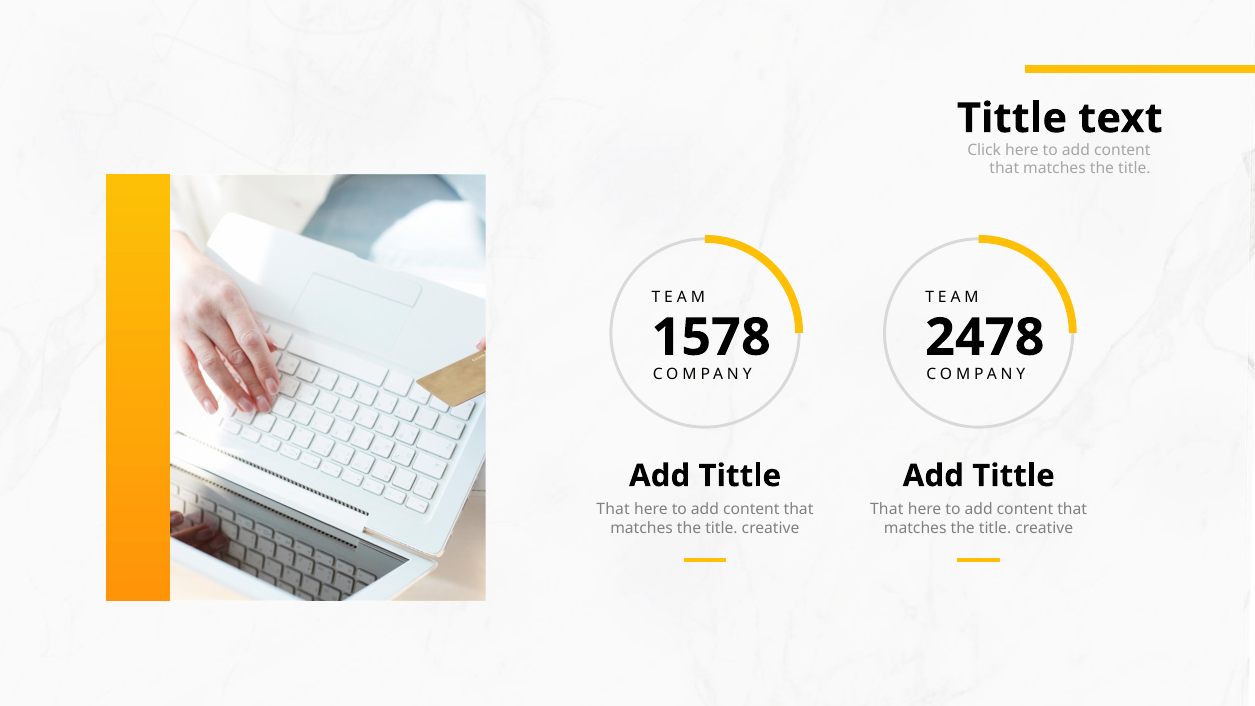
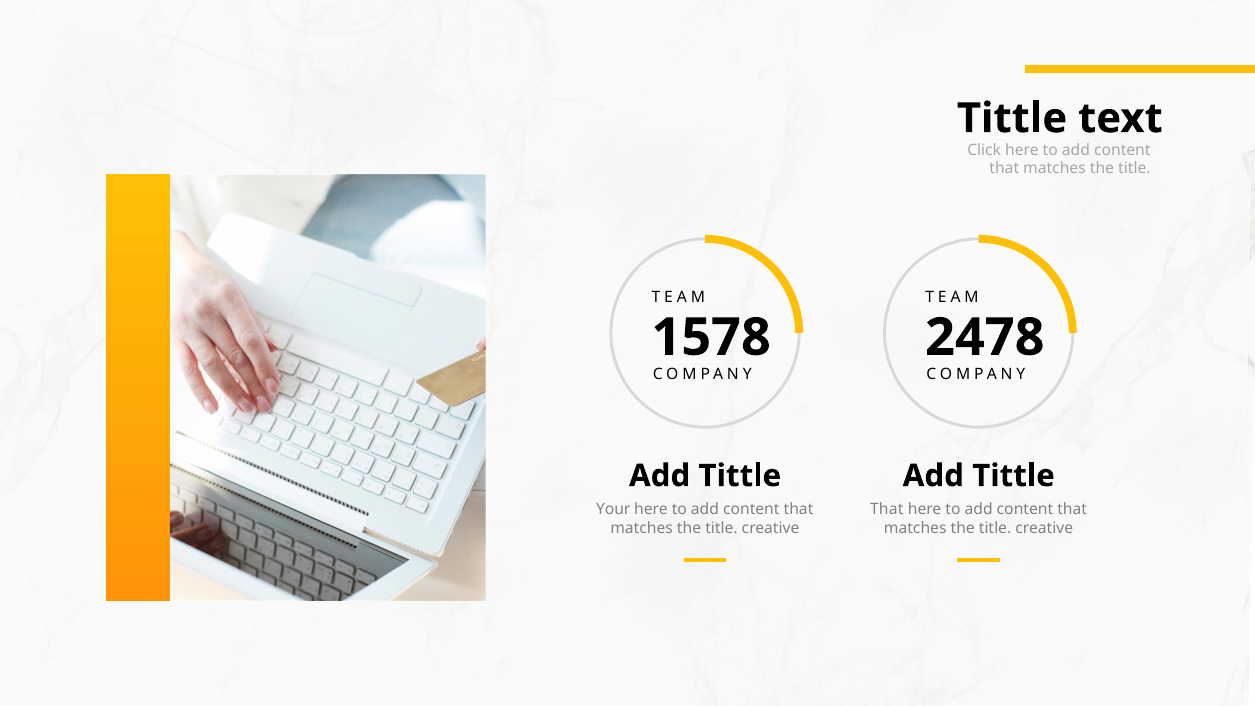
That: That -> Your (613, 509)
